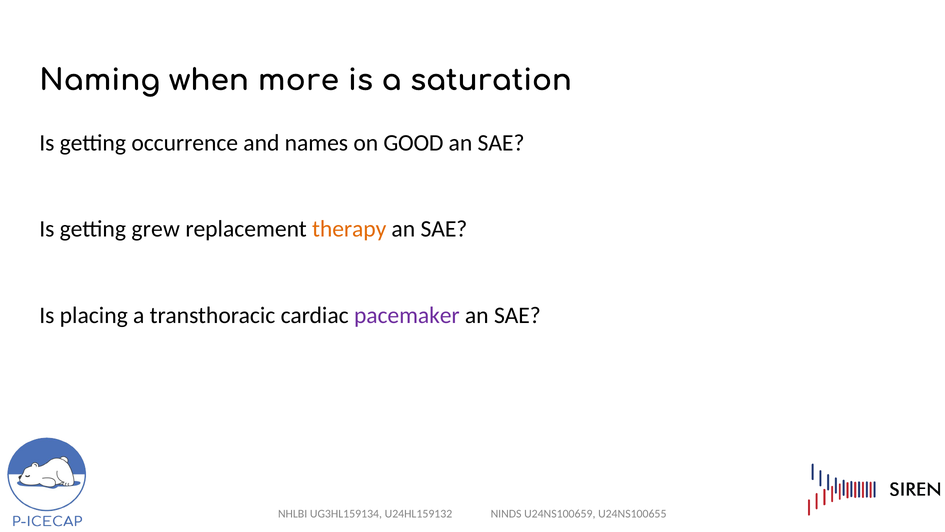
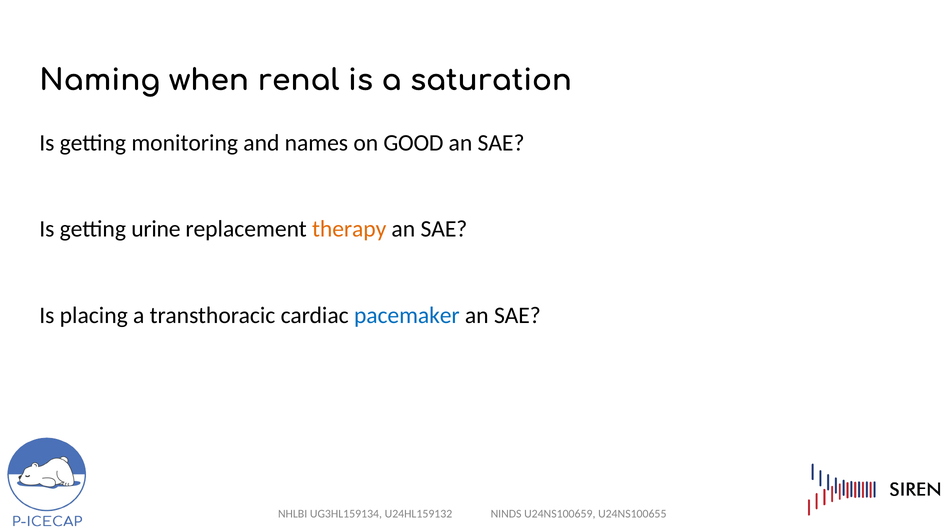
more: more -> renal (298, 80)
occurrence: occurrence -> monitoring (185, 143)
grew: grew -> urine (156, 229)
pacemaker colour: purple -> blue (407, 315)
